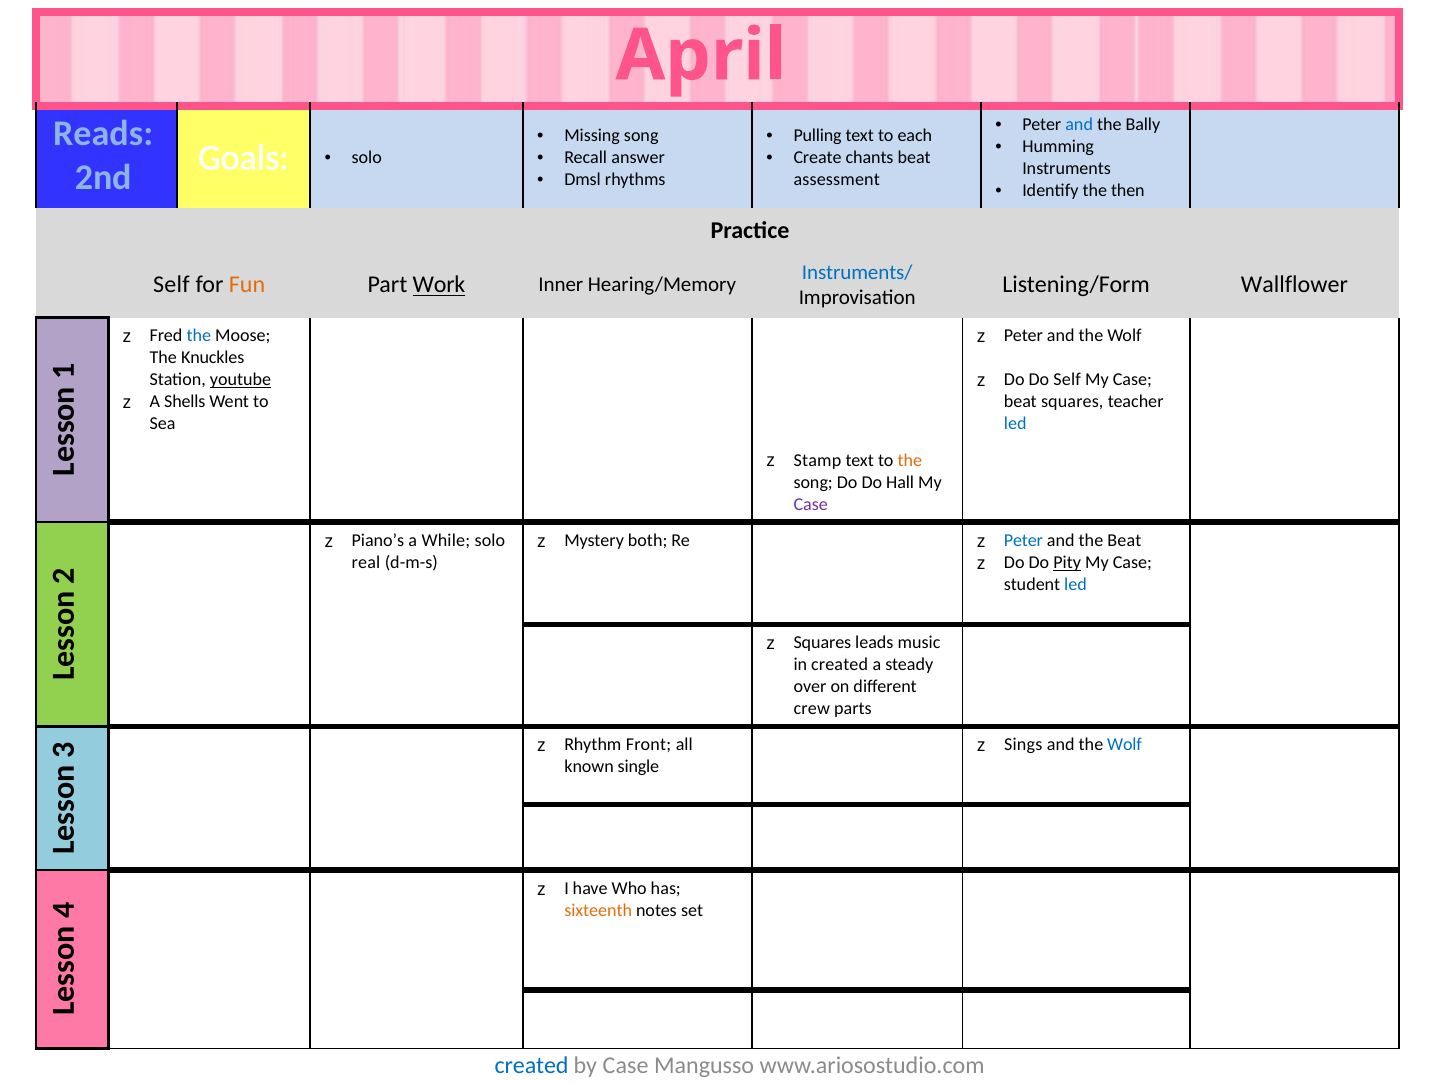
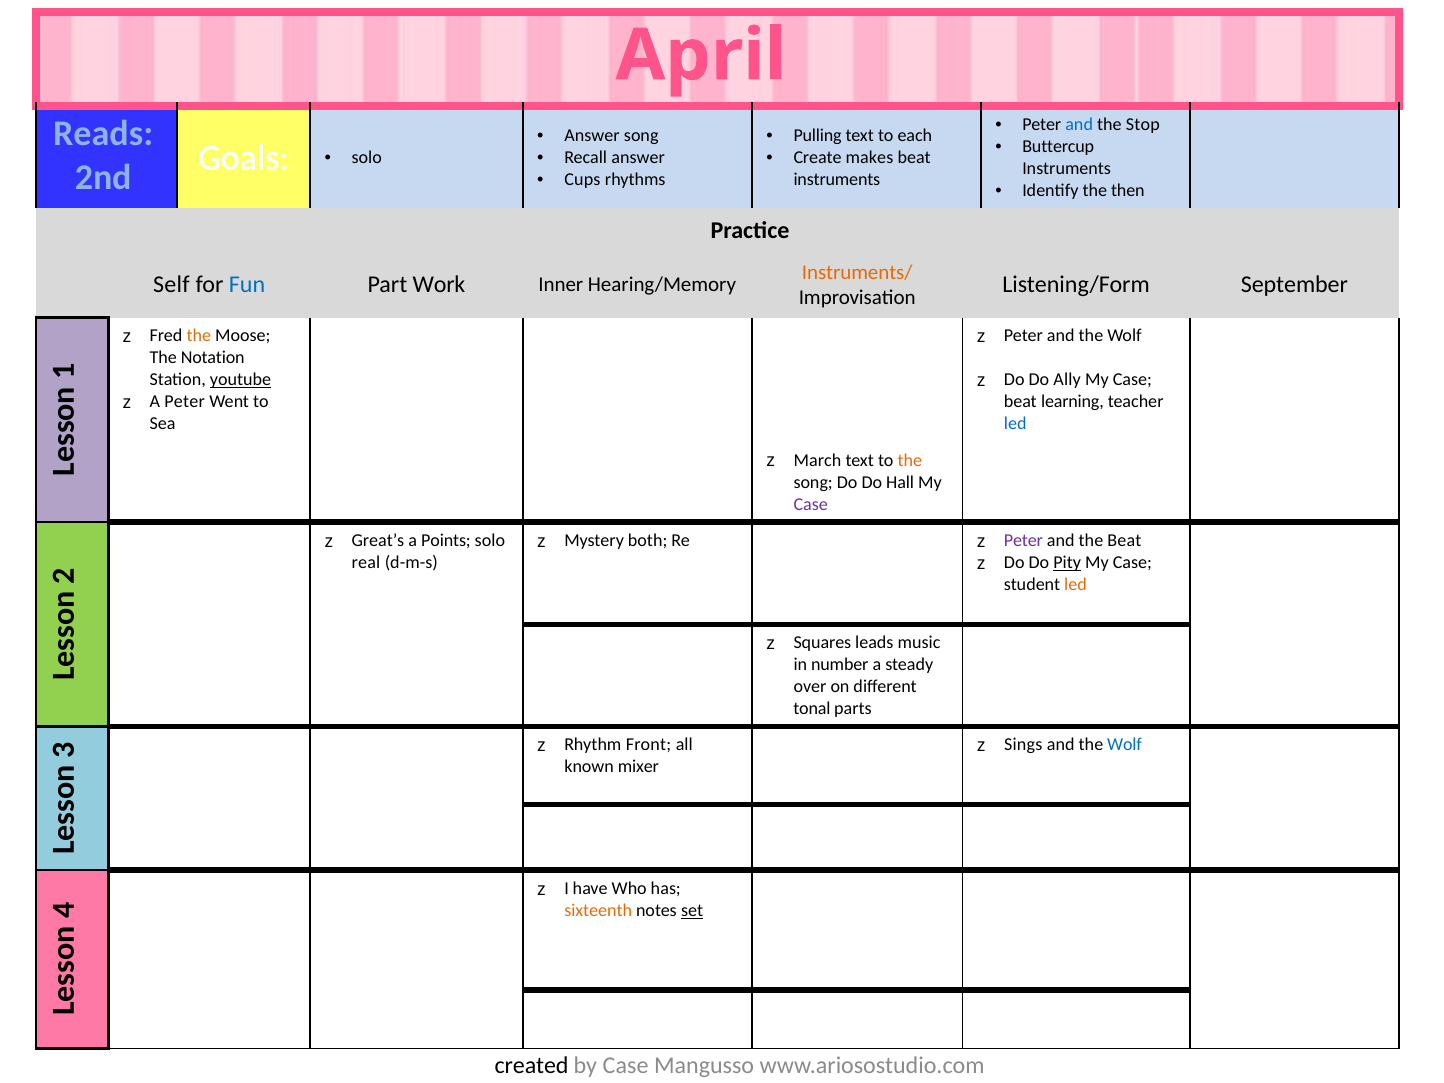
Bally: Bally -> Stop (1143, 124)
Missing: Missing -> Answer (592, 135)
Humming: Humming -> Buttercup (1058, 146)
chants: chants -> makes (869, 157)
Dmsl: Dmsl -> Cups (582, 179)
assessment: assessment -> instruments (837, 179)
Instruments/ colour: blue -> orange (857, 272)
Fun colour: orange -> blue (247, 285)
Work underline: present -> none (439, 285)
Wallflower: Wallflower -> September (1294, 285)
the colour: blue -> orange (199, 336)
Knuckles: Knuckles -> Notation (213, 358)
Do Self: Self -> Ally (1067, 380)
beat squares: squares -> learning (1072, 402)
A Shells: Shells -> Peter (185, 402)
Stamp: Stamp -> March (817, 460)
Piano’s: Piano’s -> Great’s (378, 540)
While: While -> Points (446, 540)
Peter colour: blue -> purple (1023, 540)
led colour: blue -> orange (1076, 584)
in created: created -> number (840, 665)
crew: crew -> tonal (812, 709)
single: single -> mixer (638, 767)
set underline: none -> present (692, 910)
created colour: blue -> black (532, 1065)
